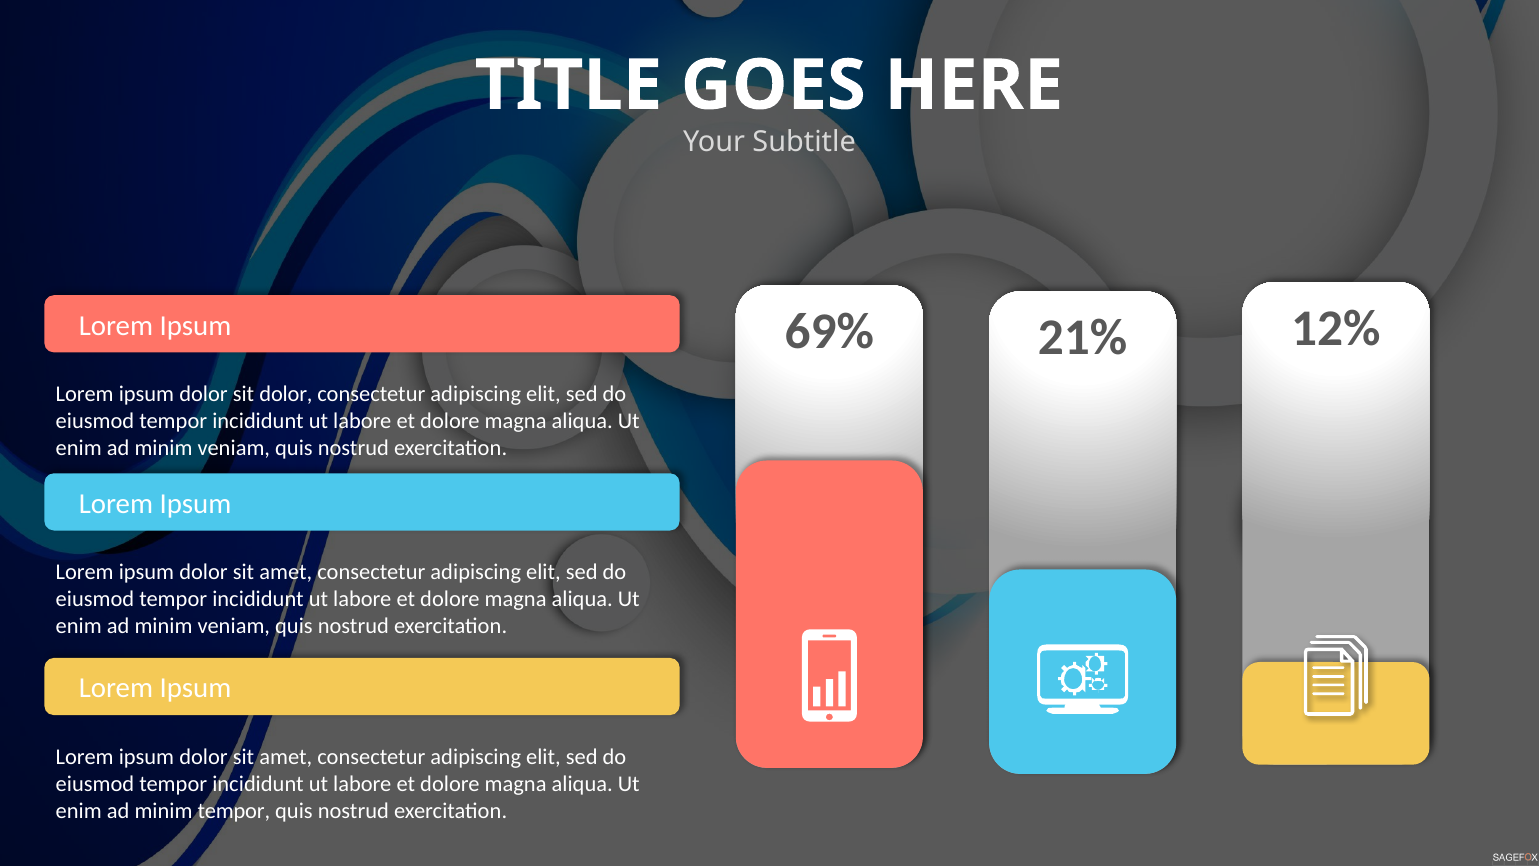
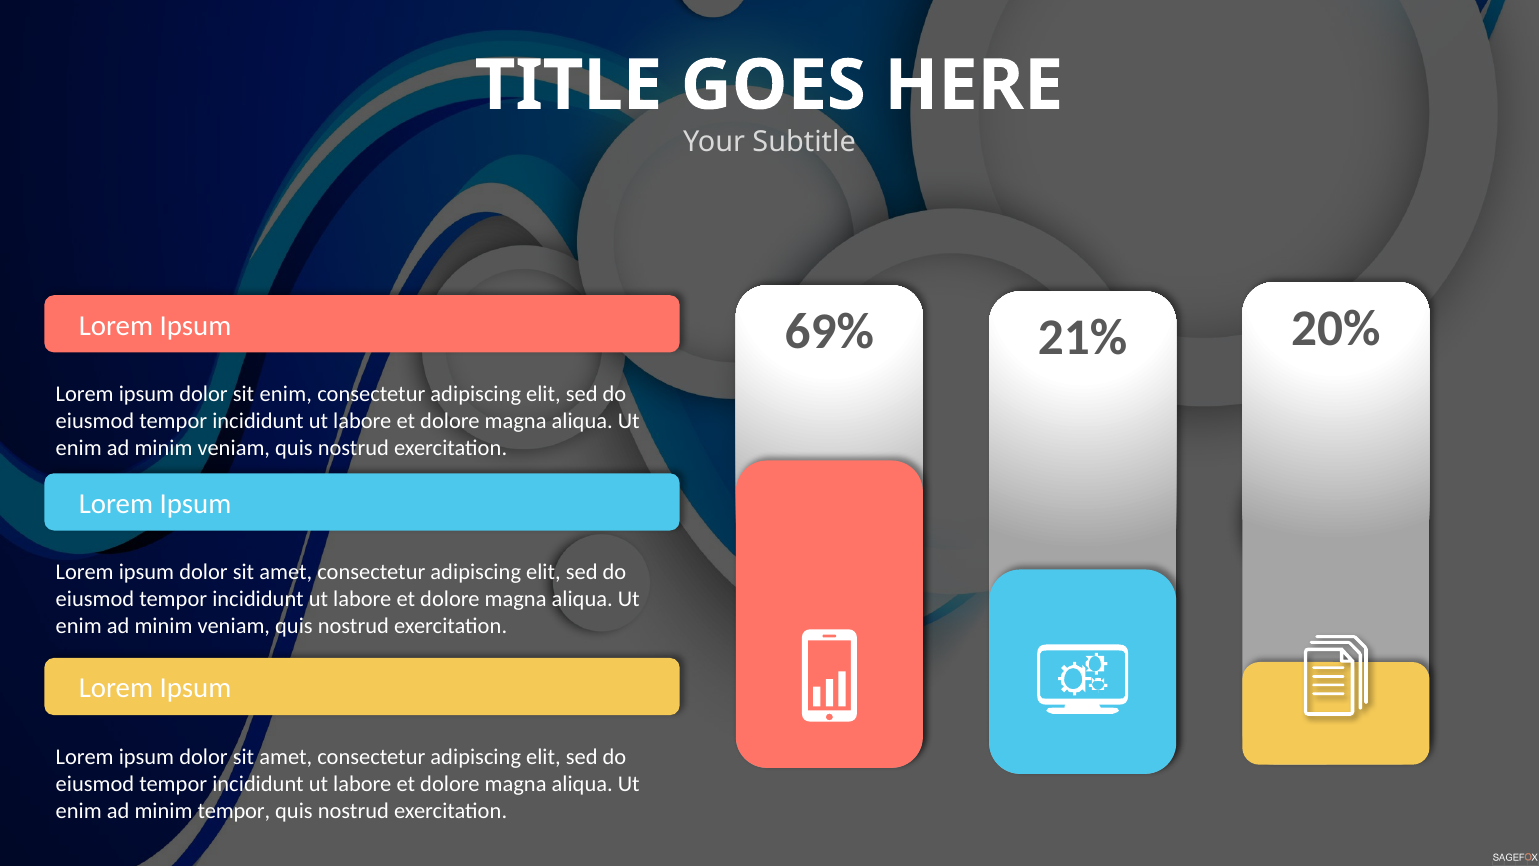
12%: 12% -> 20% (1336, 328)
sit dolor: dolor -> enim (286, 394)
